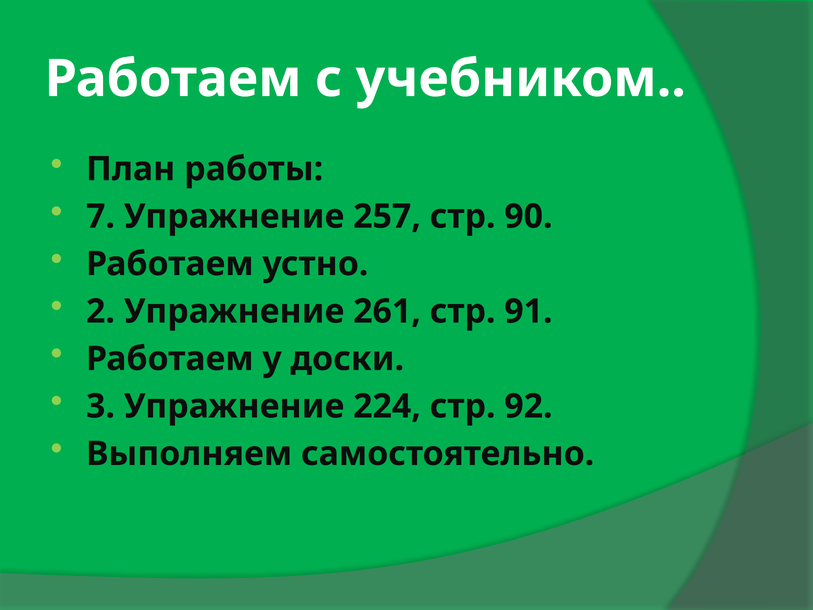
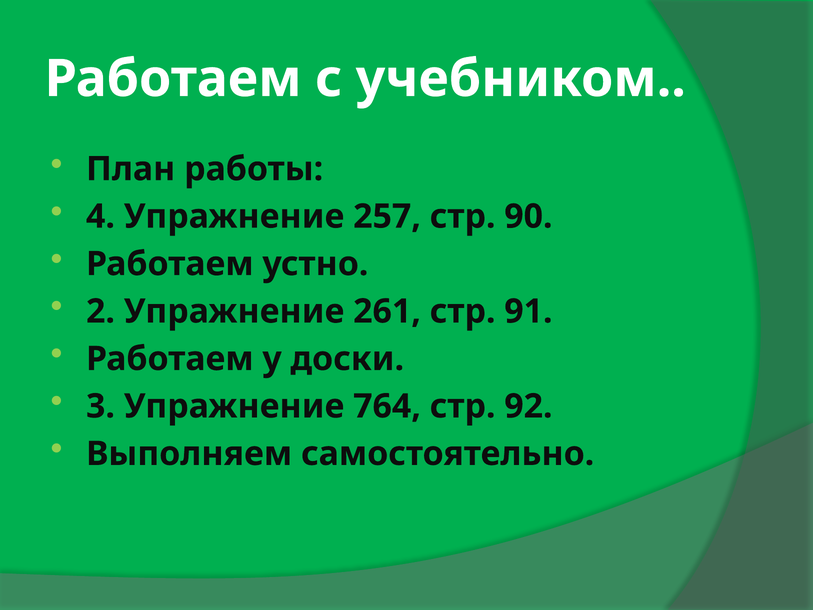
7: 7 -> 4 (100, 216)
224: 224 -> 764 (387, 406)
